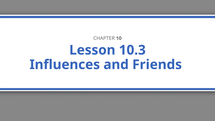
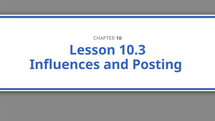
Friends: Friends -> Posting (157, 65)
